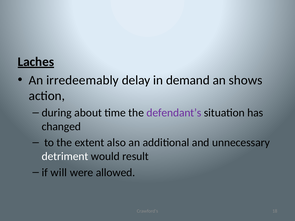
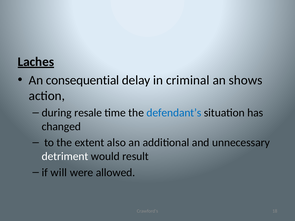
irredeemably: irredeemably -> consequential (83, 80)
demand: demand -> criminal (188, 80)
about: about -> resale (88, 113)
defendant’s colour: purple -> blue (174, 113)
